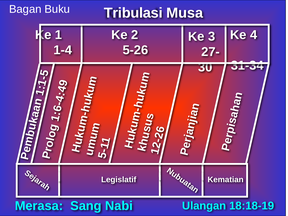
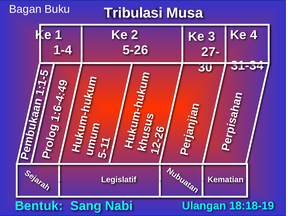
Merasa: Merasa -> Bentuk (39, 206)
